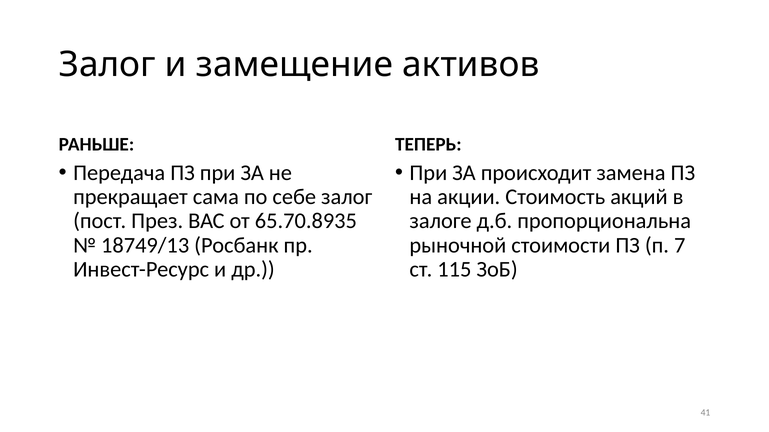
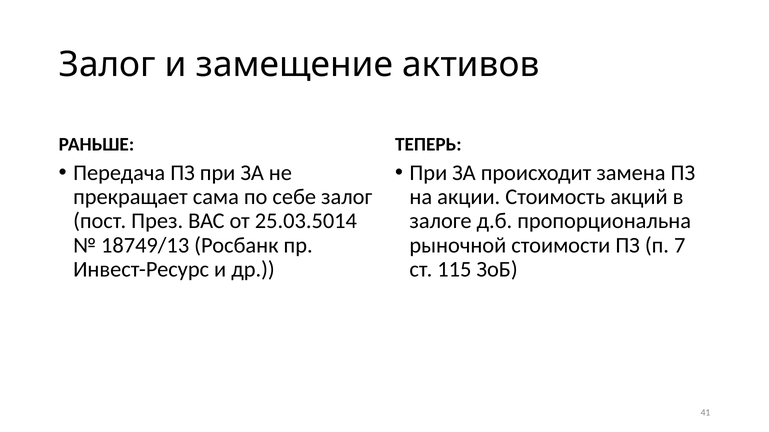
65.70.8935: 65.70.8935 -> 25.03.5014 (306, 221)
